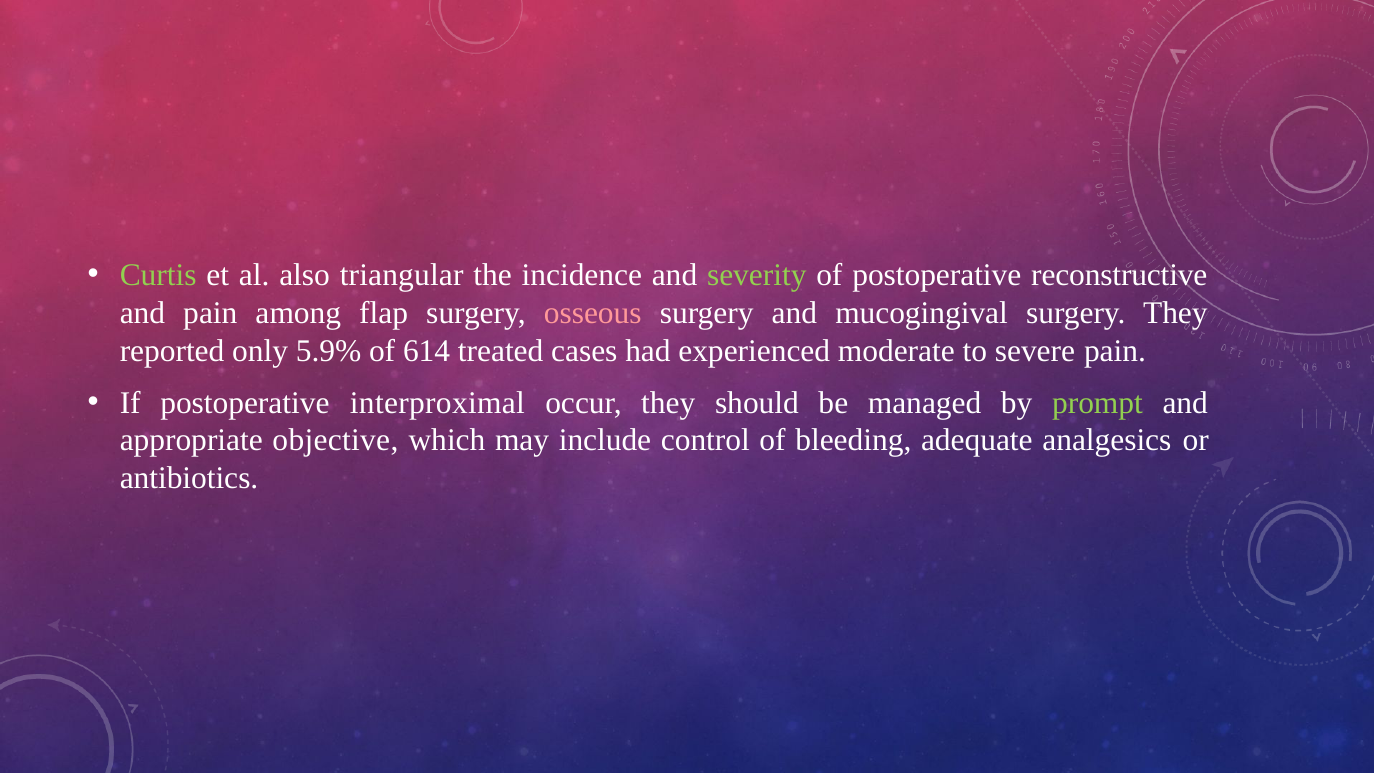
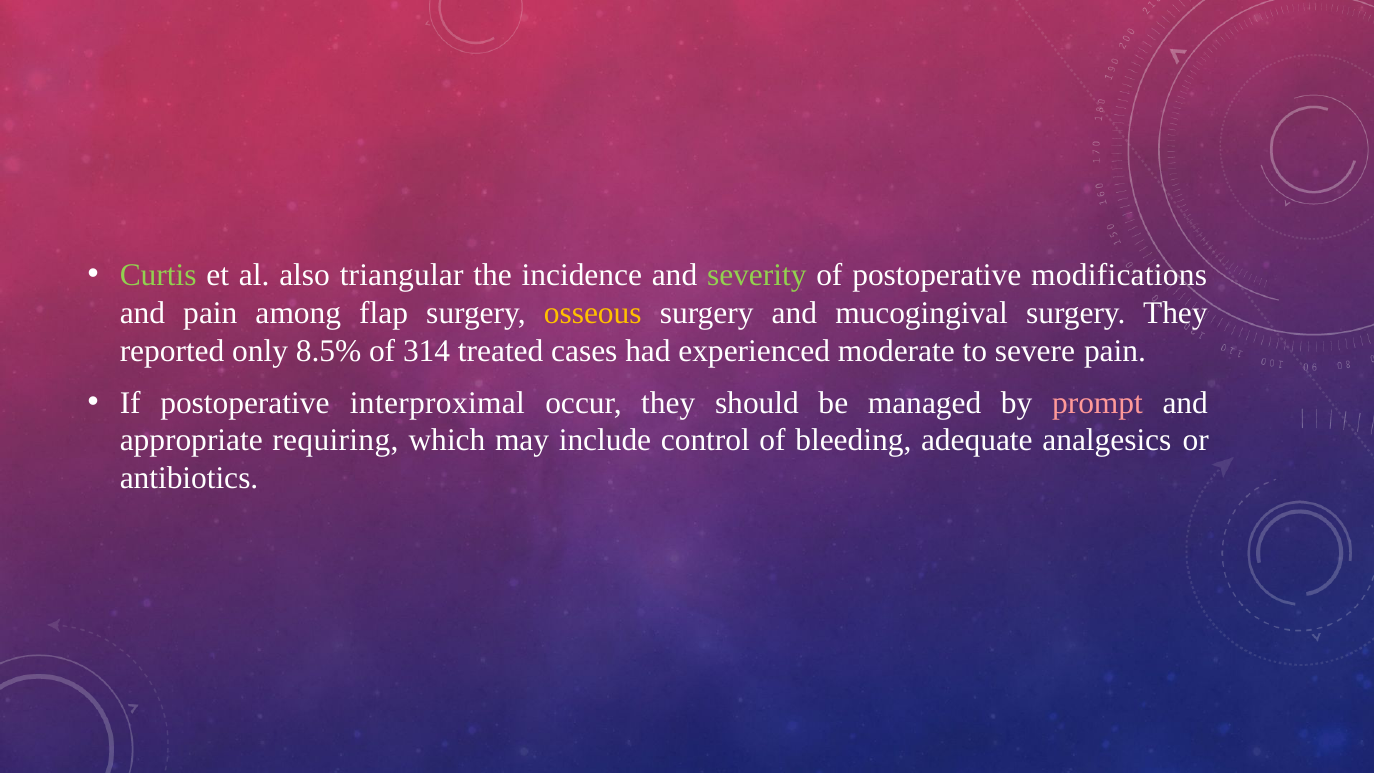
reconstructive: reconstructive -> modifications (1119, 275)
osseous colour: pink -> yellow (593, 313)
5.9%: 5.9% -> 8.5% (329, 351)
614: 614 -> 314 (427, 351)
prompt colour: light green -> pink (1097, 403)
objective: objective -> requiring (335, 440)
